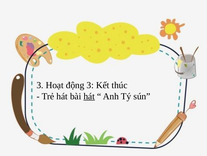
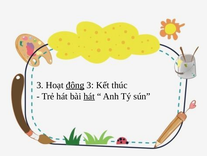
động underline: none -> present (75, 85)
